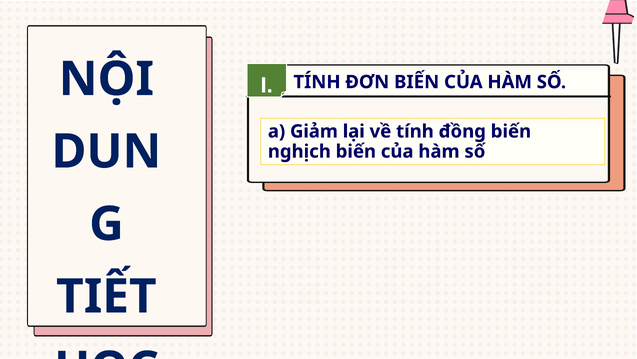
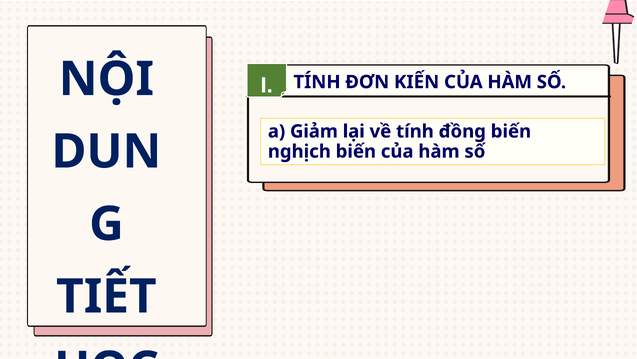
ĐƠN BIẾN: BIẾN -> KIẾN (417, 82)
